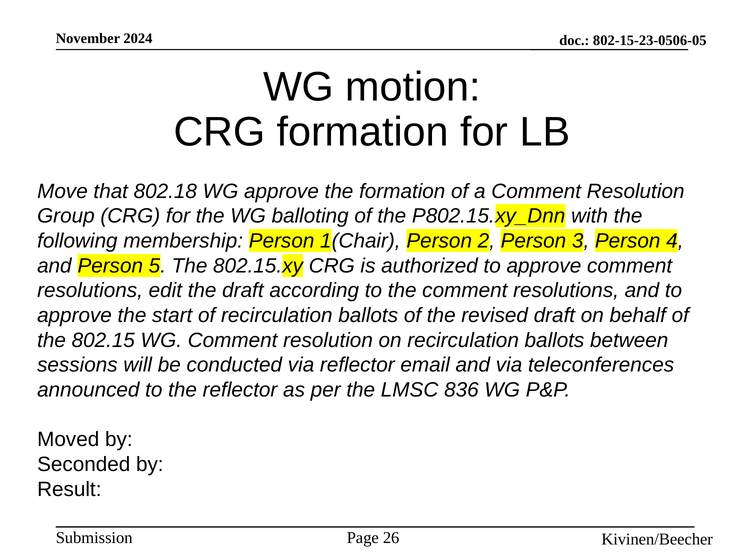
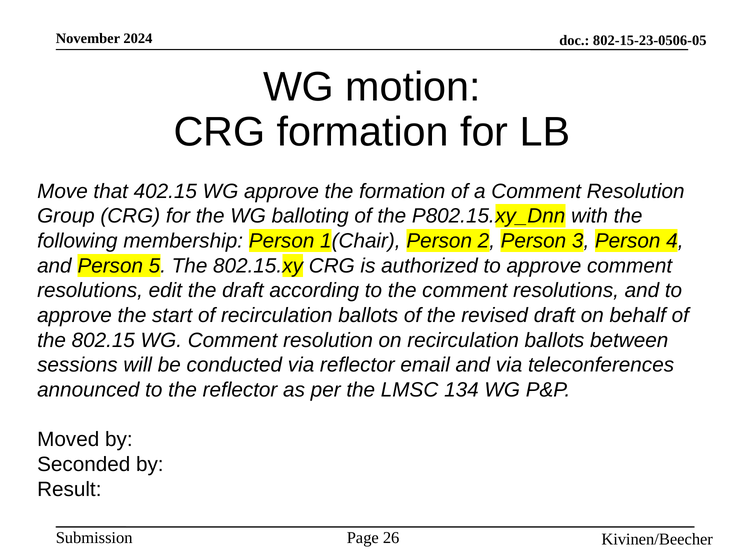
802.18: 802.18 -> 402.15 (165, 191)
836: 836 -> 134 (461, 390)
